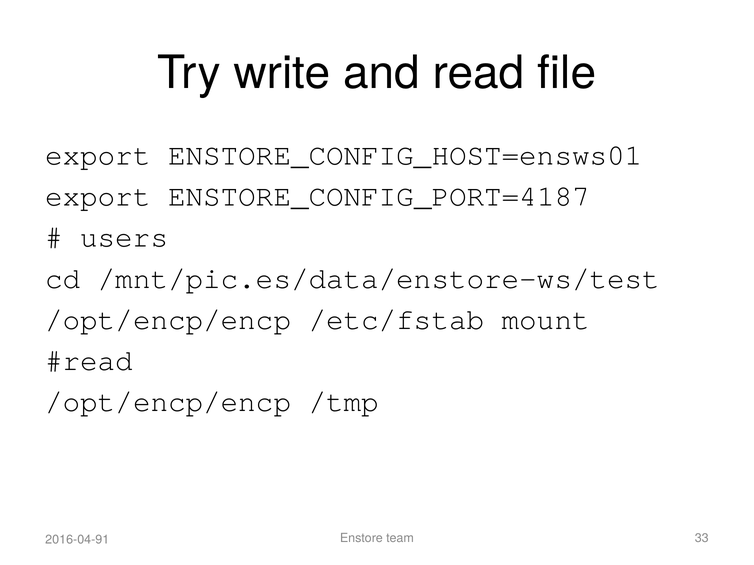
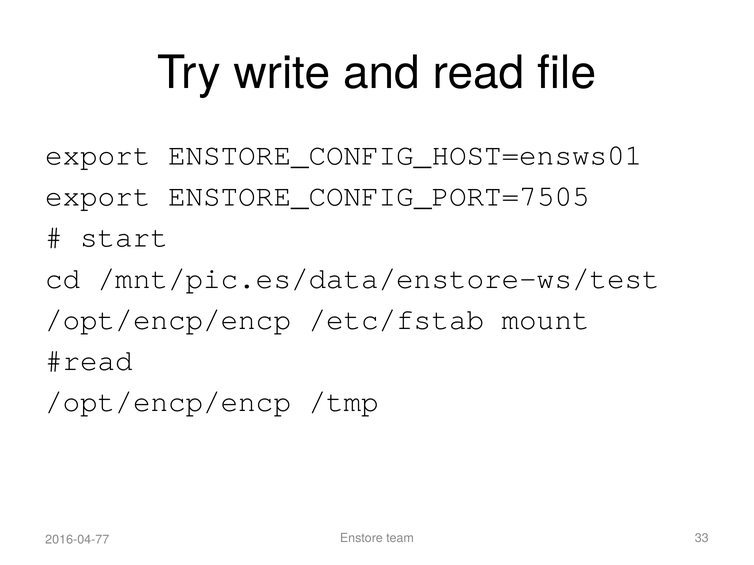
ENSTORE_CONFIG_PORT=4187: ENSTORE_CONFIG_PORT=4187 -> ENSTORE_CONFIG_PORT=7505 (379, 196)
users: users -> start (124, 238)
2016-04-91: 2016-04-91 -> 2016-04-77 (77, 540)
